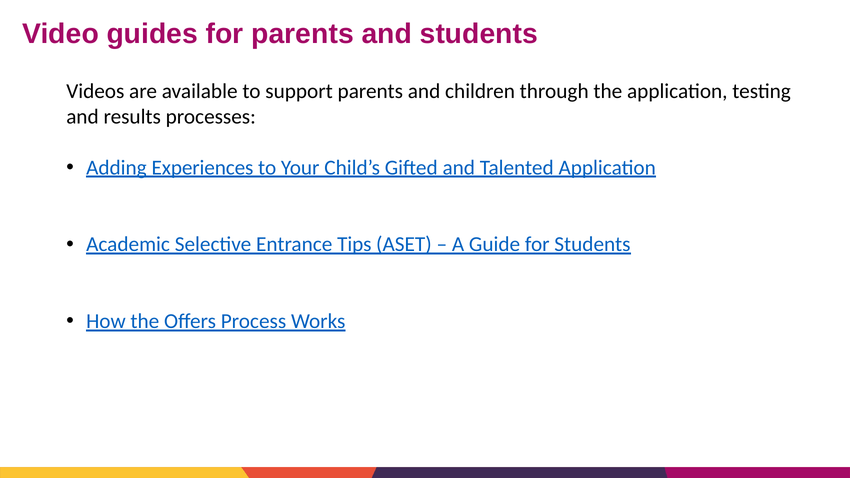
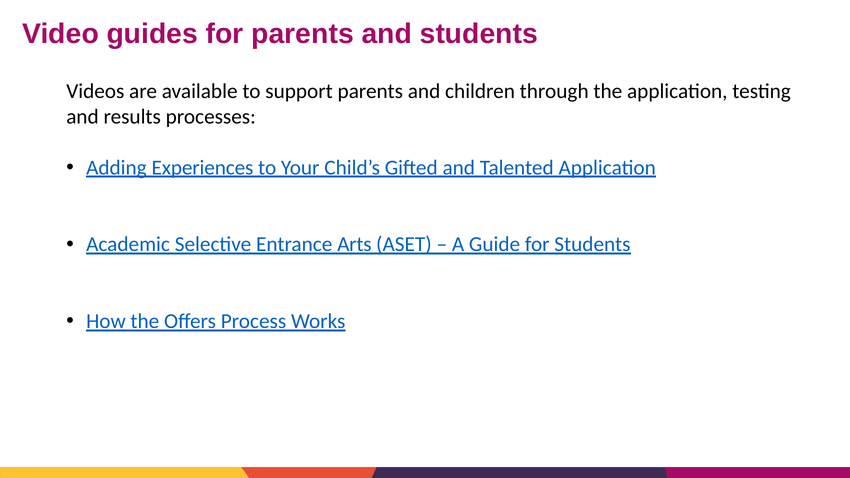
Tips: Tips -> Arts (354, 245)
